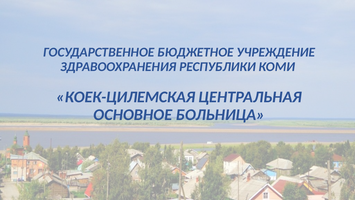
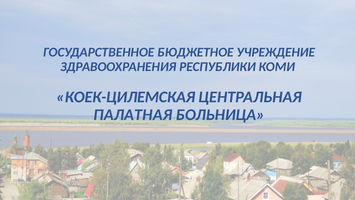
ОСНОВНОЕ: ОСНОВНОЕ -> ПАЛАТНАЯ (133, 114)
